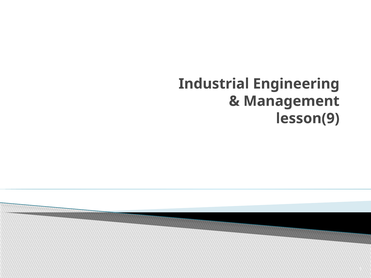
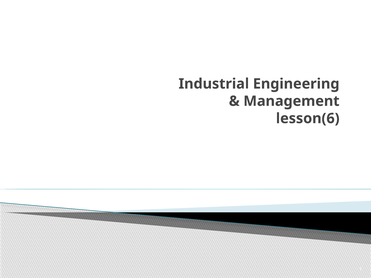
lesson(9: lesson(9 -> lesson(6 (308, 119)
